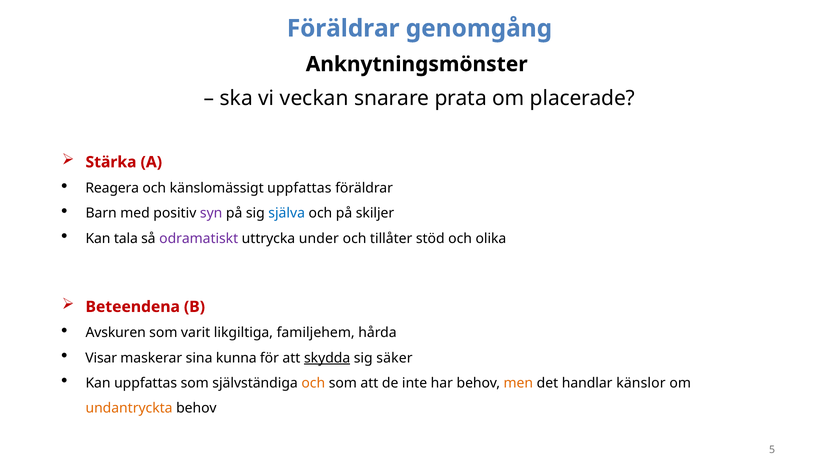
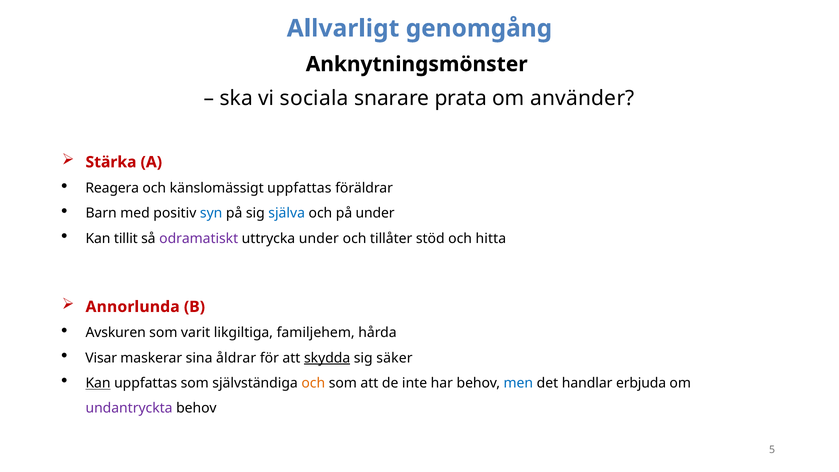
Föräldrar: Föräldrar -> Allvarligt (343, 28)
veckan: veckan -> sociala (314, 98)
placerade: placerade -> använder (582, 98)
syn colour: purple -> blue (211, 213)
på skiljer: skiljer -> under (375, 213)
tala: tala -> tillit (126, 238)
olika: olika -> hitta (491, 238)
Beteendena: Beteendena -> Annorlunda (133, 307)
kunna: kunna -> åldrar (236, 358)
Kan underline: none -> present (98, 383)
men colour: orange -> blue (518, 383)
känslor: känslor -> erbjuda (641, 383)
undantryckta colour: orange -> purple (129, 408)
